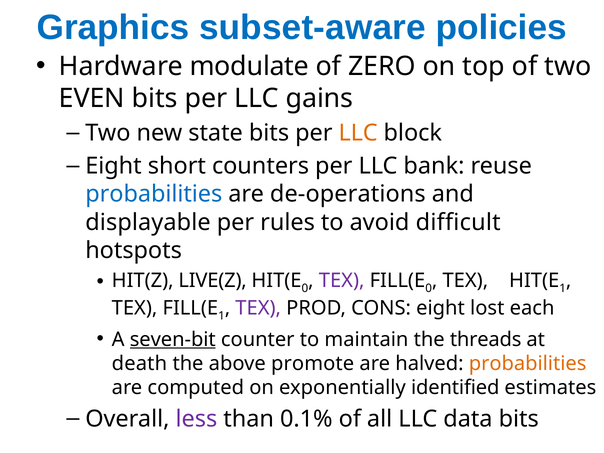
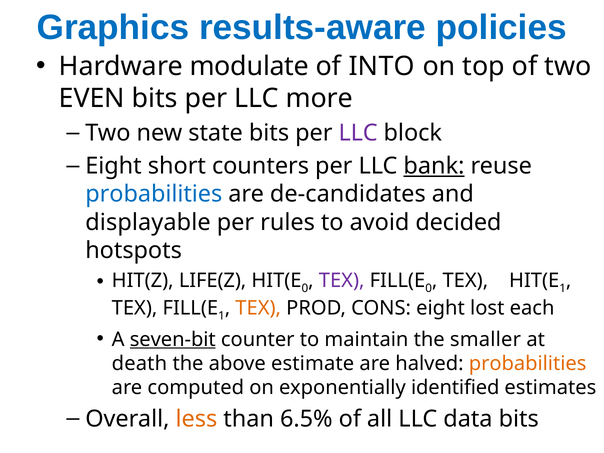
subset-aware: subset-aware -> results-aware (313, 28)
ZERO: ZERO -> INTO (382, 66)
gains: gains -> more (320, 99)
LLC colour: orange -> purple (358, 133)
bank underline: none -> present (434, 166)
de-operations: de-operations -> de-candidates (348, 194)
difficult: difficult -> decided (458, 222)
LIVE(Z: LIVE(Z -> LIFE(Z (213, 280)
TEX colour: purple -> orange (258, 308)
threads: threads -> smaller (485, 339)
promote: promote -> estimate (313, 364)
less colour: purple -> orange (196, 419)
0.1%: 0.1% -> 6.5% (306, 419)
